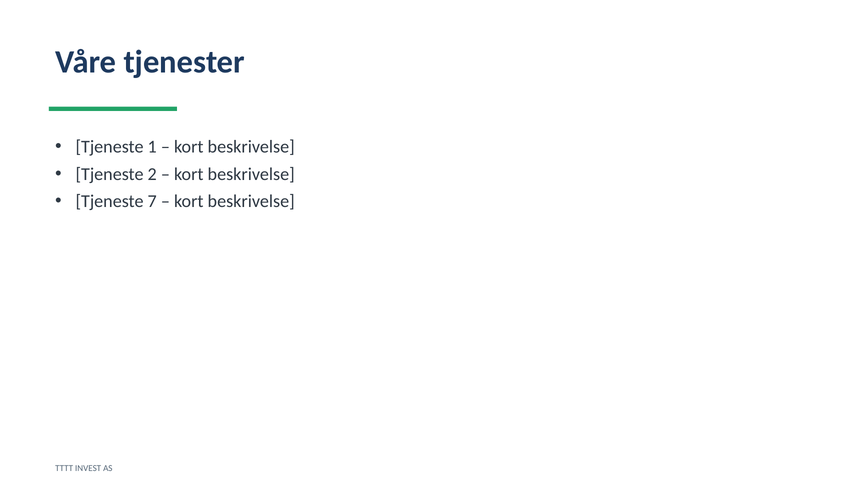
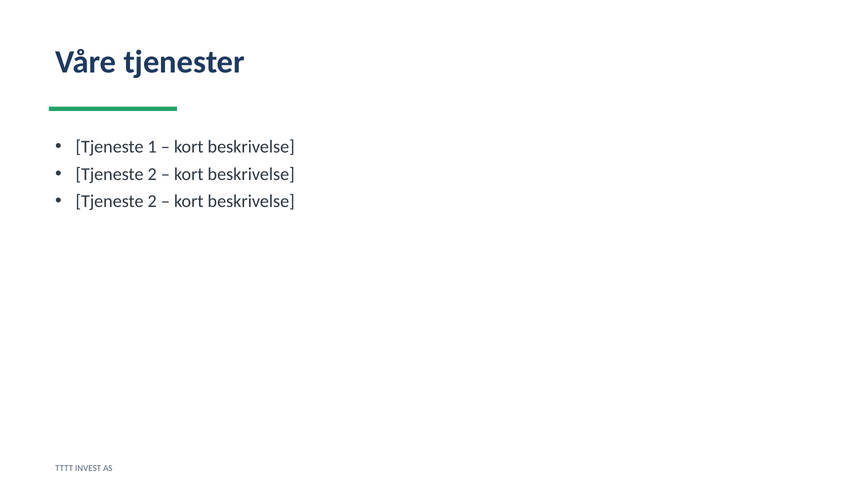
7: 7 -> 2 (152, 201)
